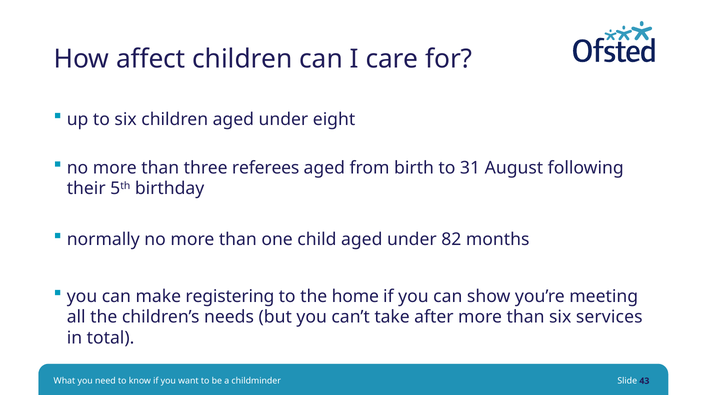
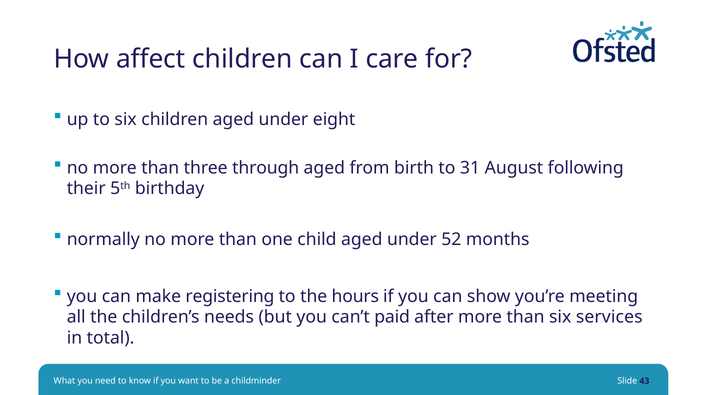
referees: referees -> through (266, 168)
82: 82 -> 52 (451, 239)
home: home -> hours (355, 297)
take: take -> paid (392, 318)
